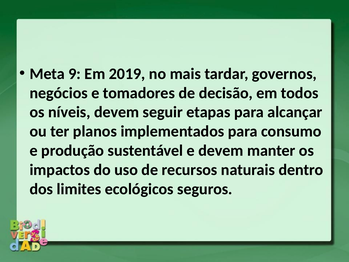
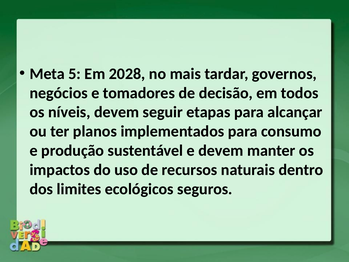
9: 9 -> 5 (75, 74)
2019: 2019 -> 2028 (127, 74)
